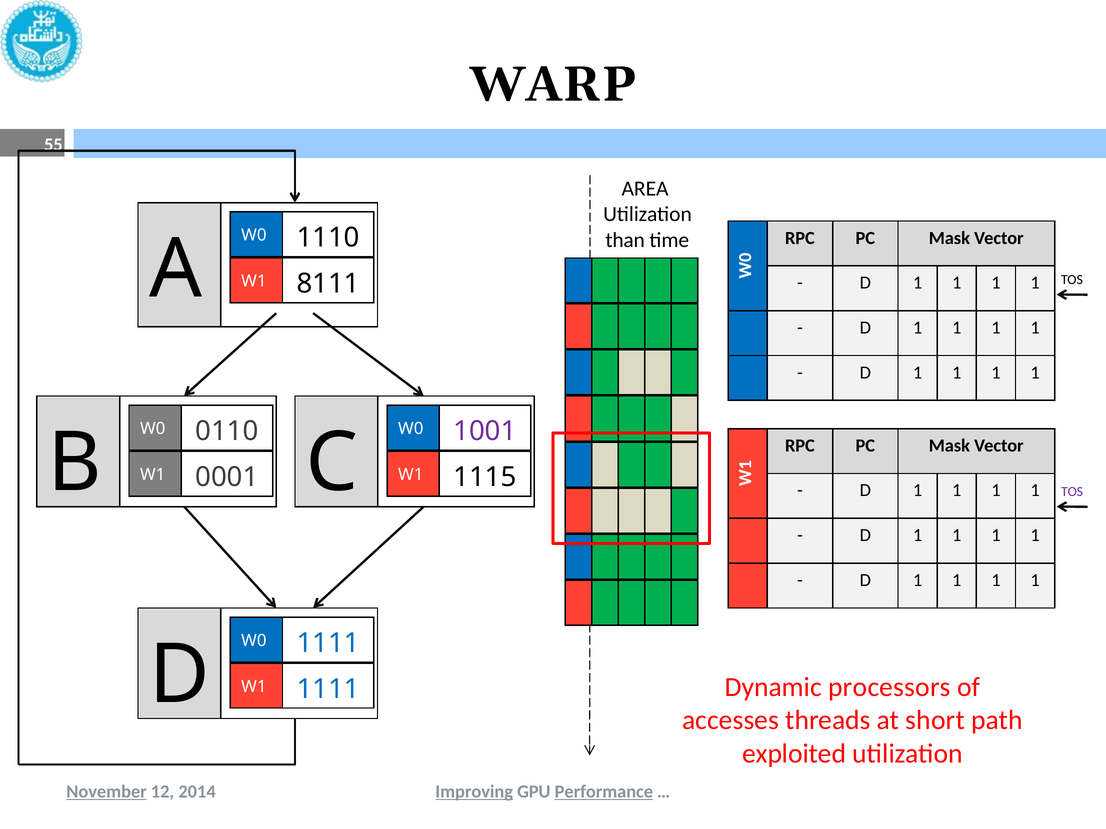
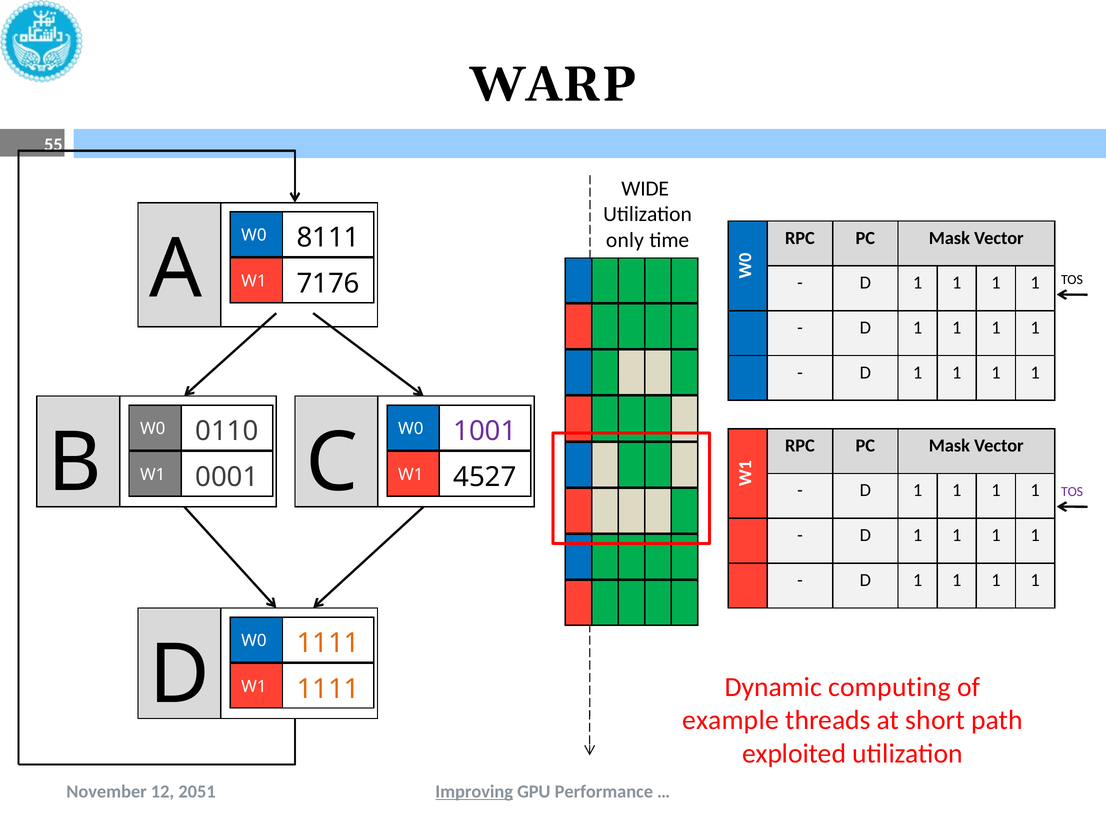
AREA: AREA -> WIDE (645, 189)
1110: 1110 -> 8111 (328, 238)
than: than -> only (625, 240)
8111: 8111 -> 7176 (328, 284)
1115: 1115 -> 4527 (485, 478)
1111 colour: blue -> orange (328, 643)
processors: processors -> computing (889, 688)
1111 colour: blue -> orange (328, 689)
accesses: accesses -> example (730, 721)
Performance underline: present -> none (604, 792)
November underline: present -> none (107, 792)
2014: 2014 -> 2051 (197, 792)
